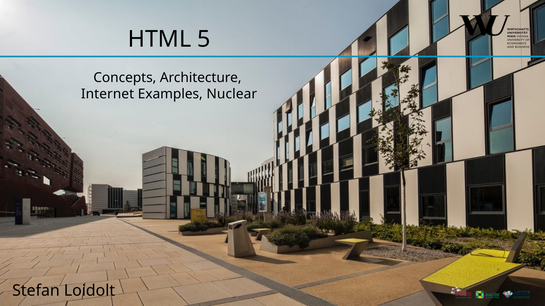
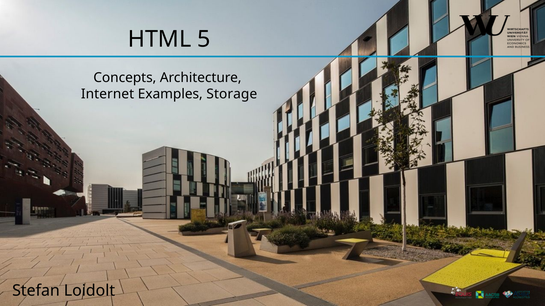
Nuclear: Nuclear -> Storage (232, 94)
